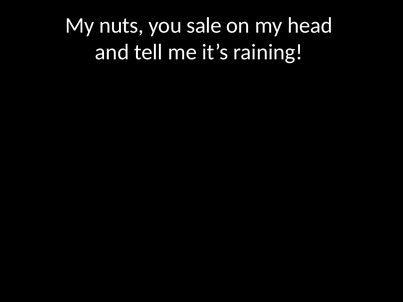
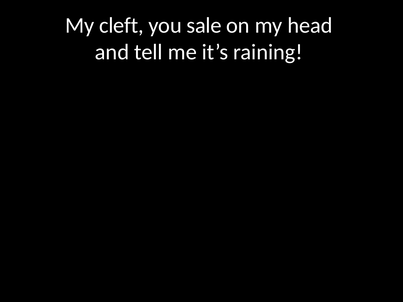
nuts: nuts -> cleft (121, 25)
